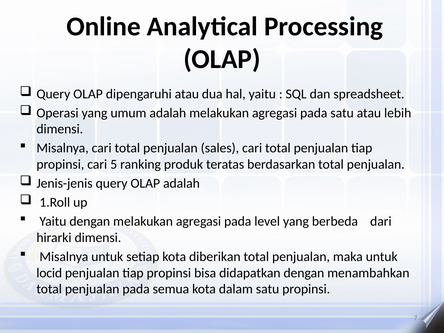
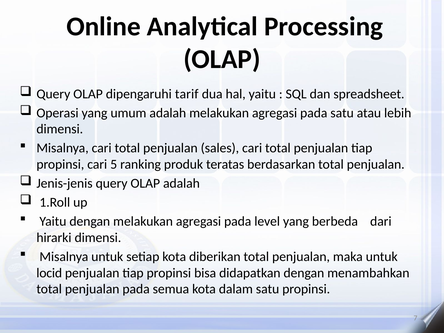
dipengaruhi atau: atau -> tarif (187, 94)
